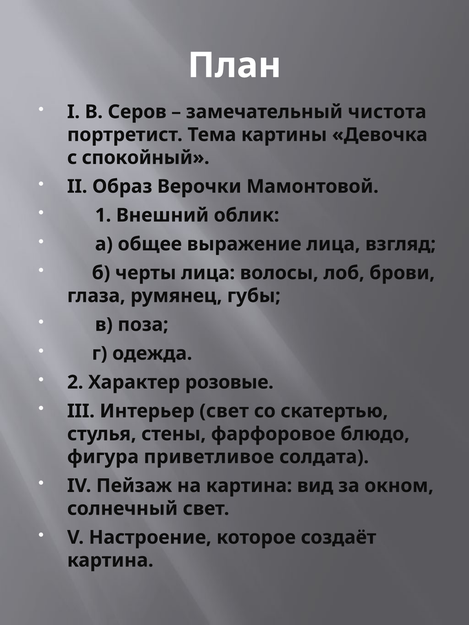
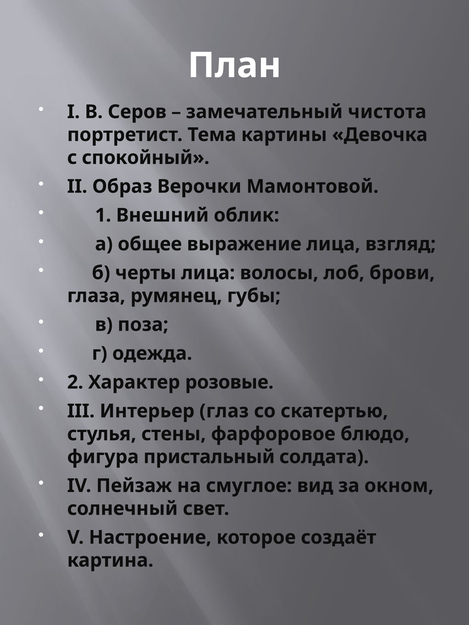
Интерьер свет: свет -> глаз (224, 411)
приветливое: приветливое -> пристальный (209, 457)
на картина: картина -> смуглое (249, 486)
